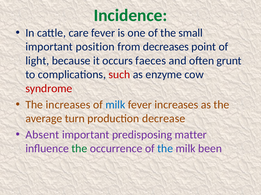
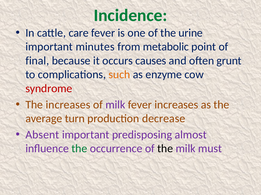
small: small -> urine (191, 33)
position: position -> minutes (95, 47)
decreases: decreases -> metabolic (166, 47)
light: light -> final (37, 61)
faeces: faeces -> causes (151, 61)
such colour: red -> orange (119, 75)
milk colour: blue -> purple (115, 105)
matter: matter -> almost (191, 135)
the colour: blue -> black (165, 149)
been: been -> must (210, 149)
